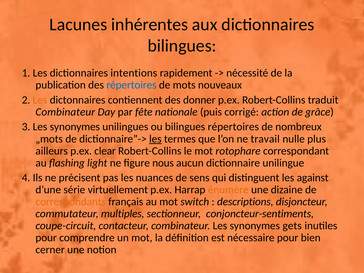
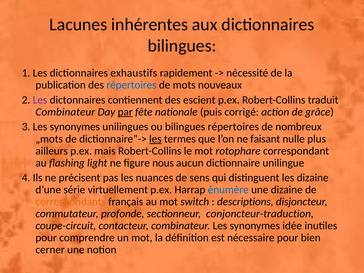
intentions: intentions -> exhaustifs (134, 73)
Les colour: orange -> purple (40, 100)
donner: donner -> escient (199, 100)
par underline: none -> present (125, 112)
travail: travail -> faisant (265, 139)
clear: clear -> mais (105, 151)
les against: against -> dizaine (313, 178)
énumère colour: orange -> blue (228, 190)
multiples: multiples -> profonde (123, 214)
conjoncteur-sentiments: conjoncteur-sentiments -> conjoncteur-traduction (260, 214)
gets: gets -> idée (292, 226)
